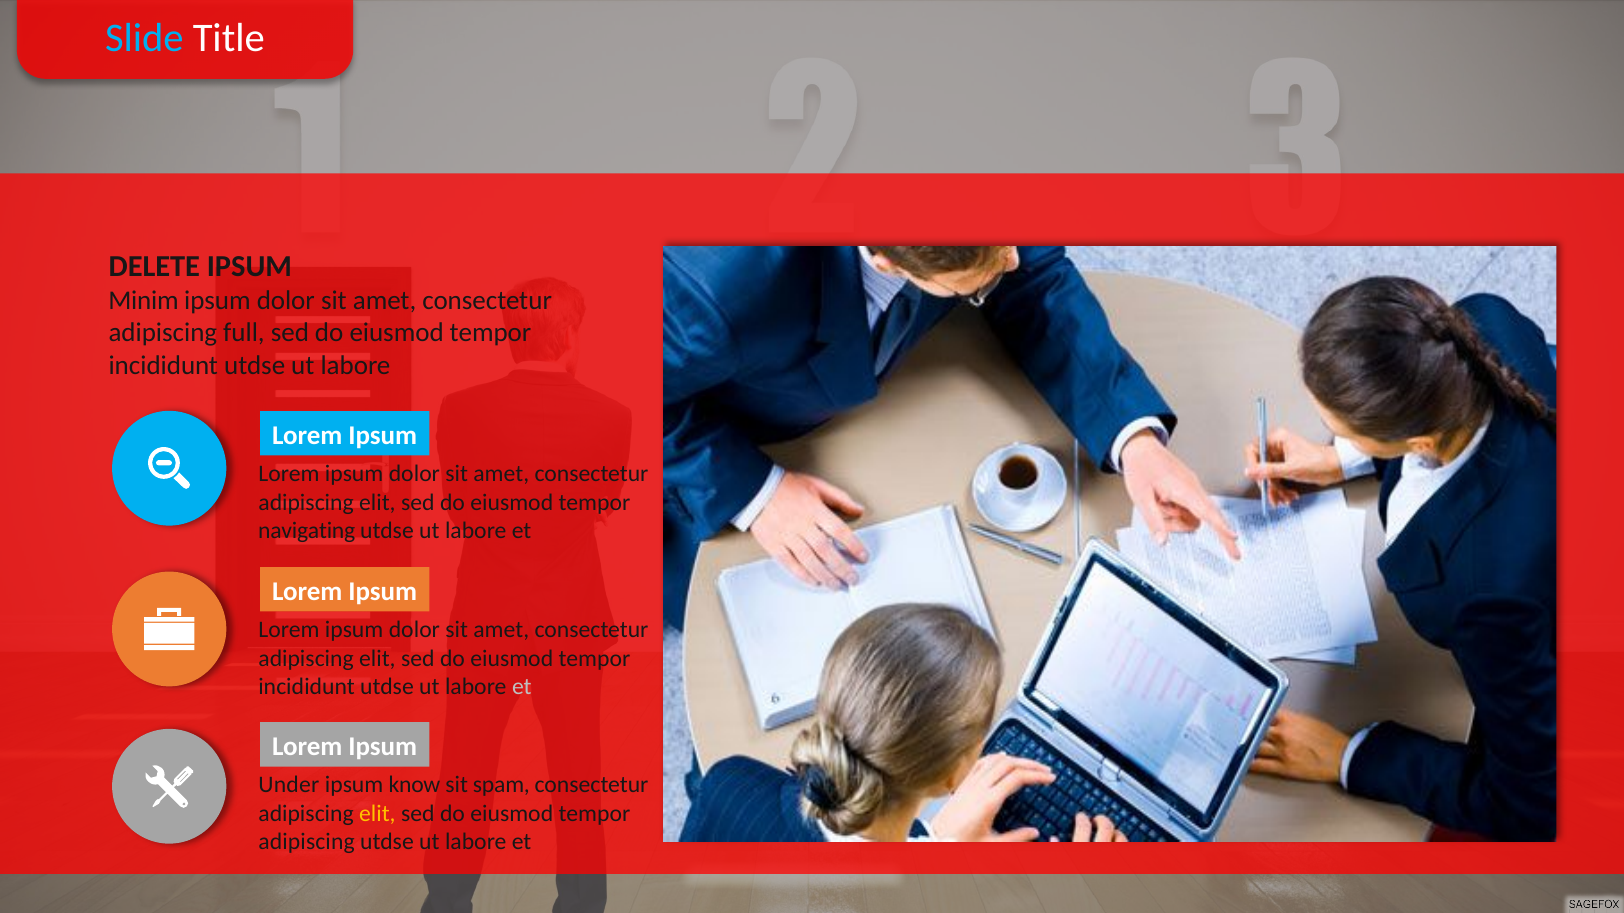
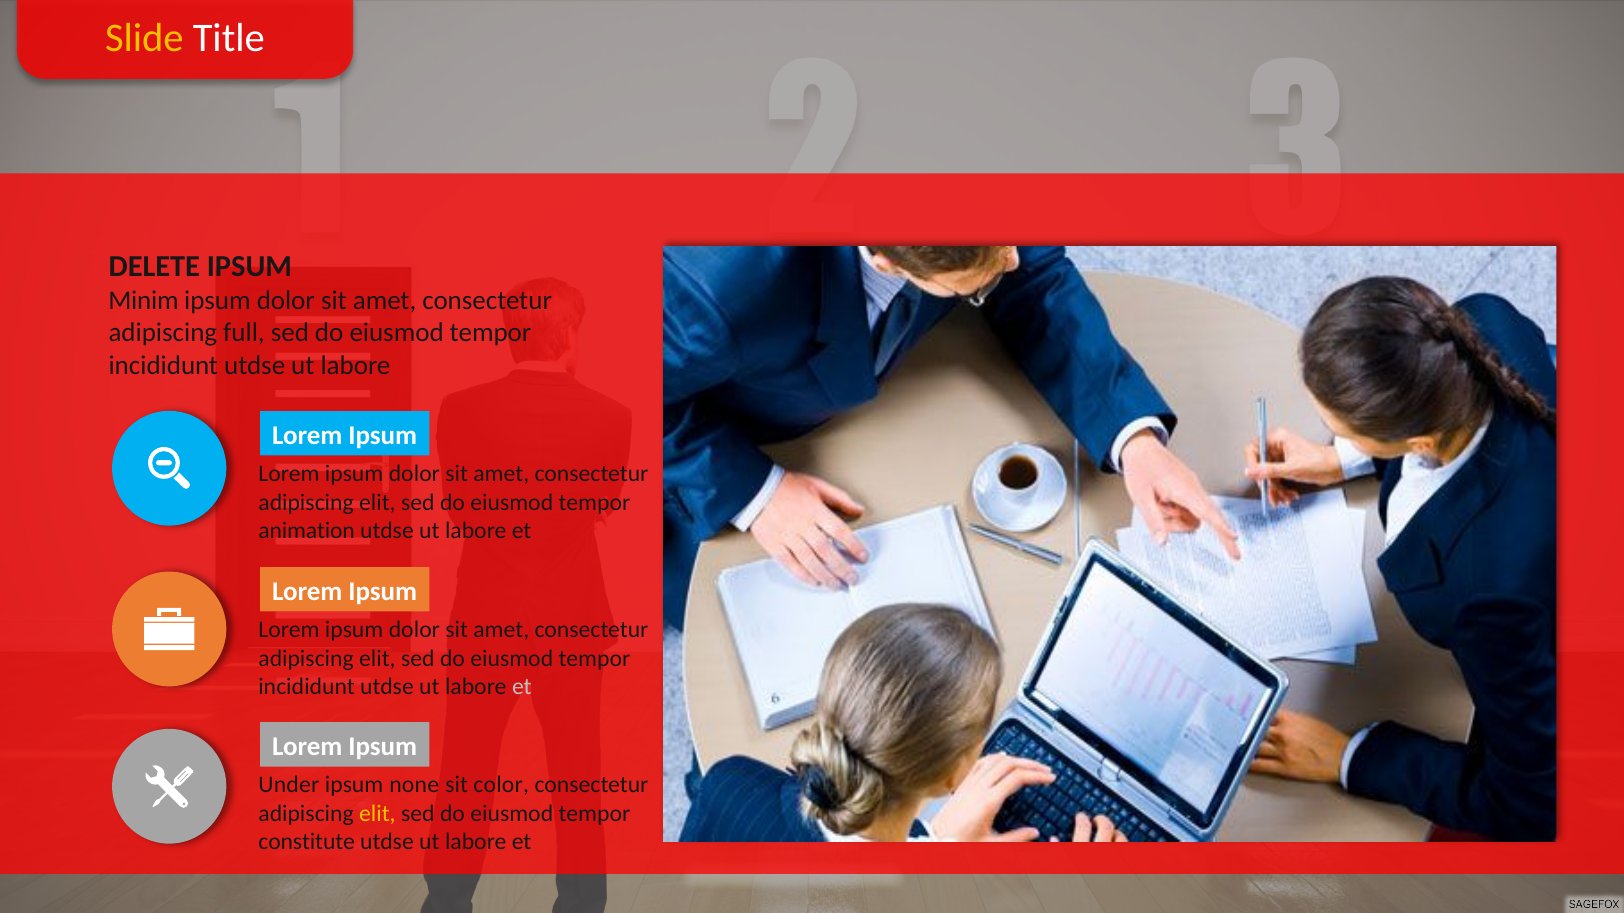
Slide colour: light blue -> yellow (144, 38)
navigating: navigating -> animation (307, 531)
know: know -> none (414, 786)
spam: spam -> color (501, 786)
adipiscing: adipiscing -> constitute (307, 842)
